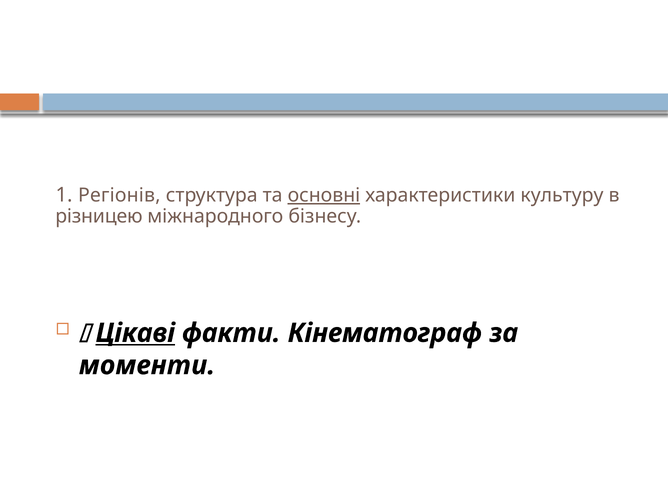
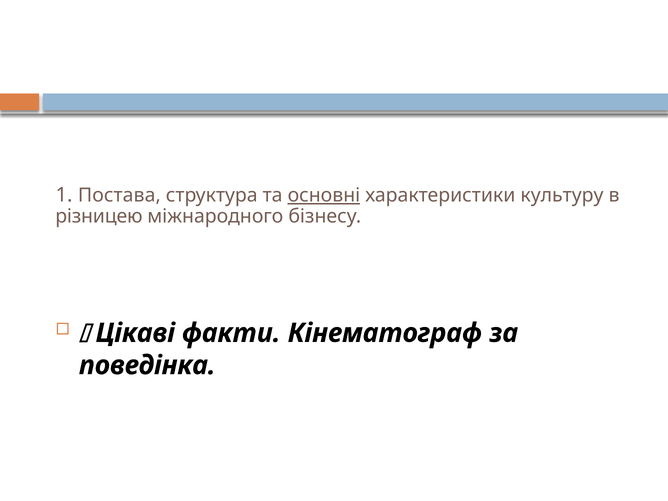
Регіонів: Регіонів -> Постава (119, 195)
Цікаві underline: present -> none (135, 333)
моменти: моменти -> поведінка (147, 365)
